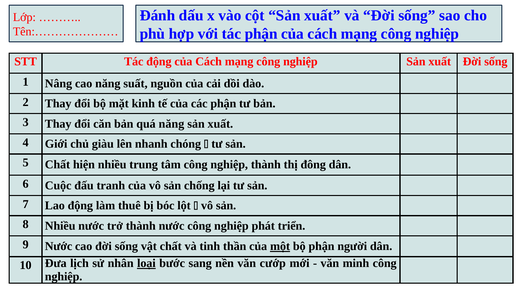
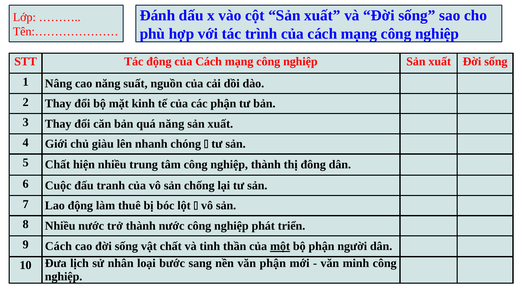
tác phận: phận -> trình (261, 34)
9 Nước: Nước -> Cách (58, 246)
loại underline: present -> none (146, 263)
văn cướp: cướp -> phận (273, 263)
